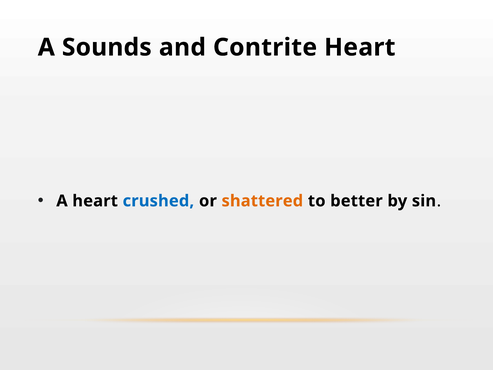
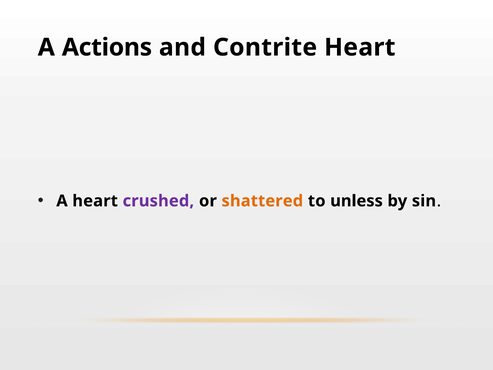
Sounds: Sounds -> Actions (107, 47)
crushed colour: blue -> purple (158, 201)
better: better -> unless (357, 201)
